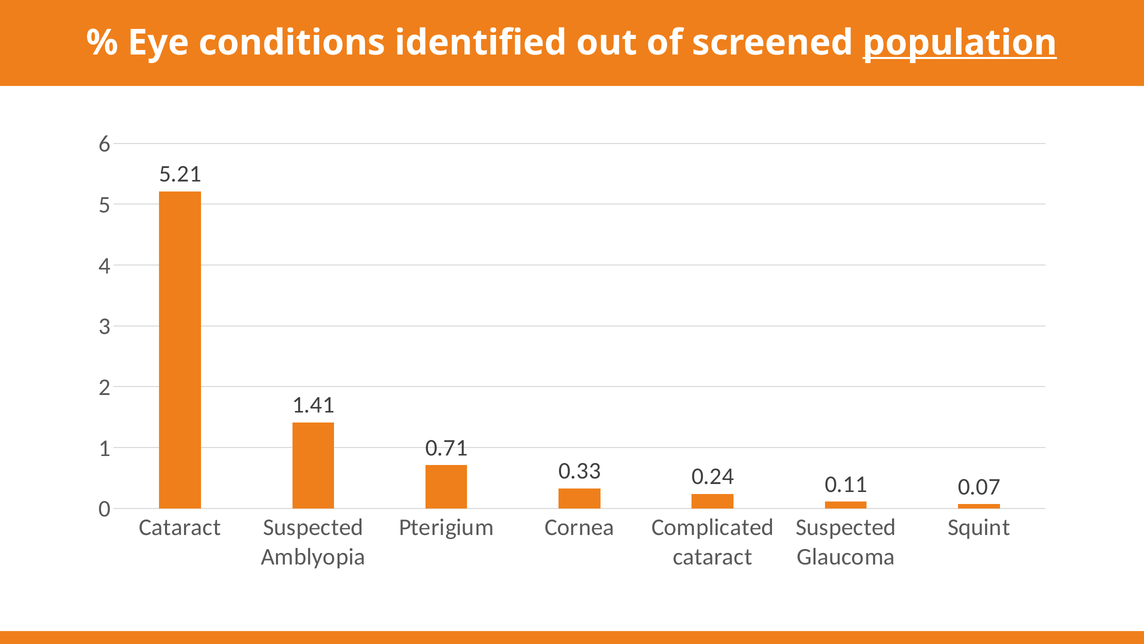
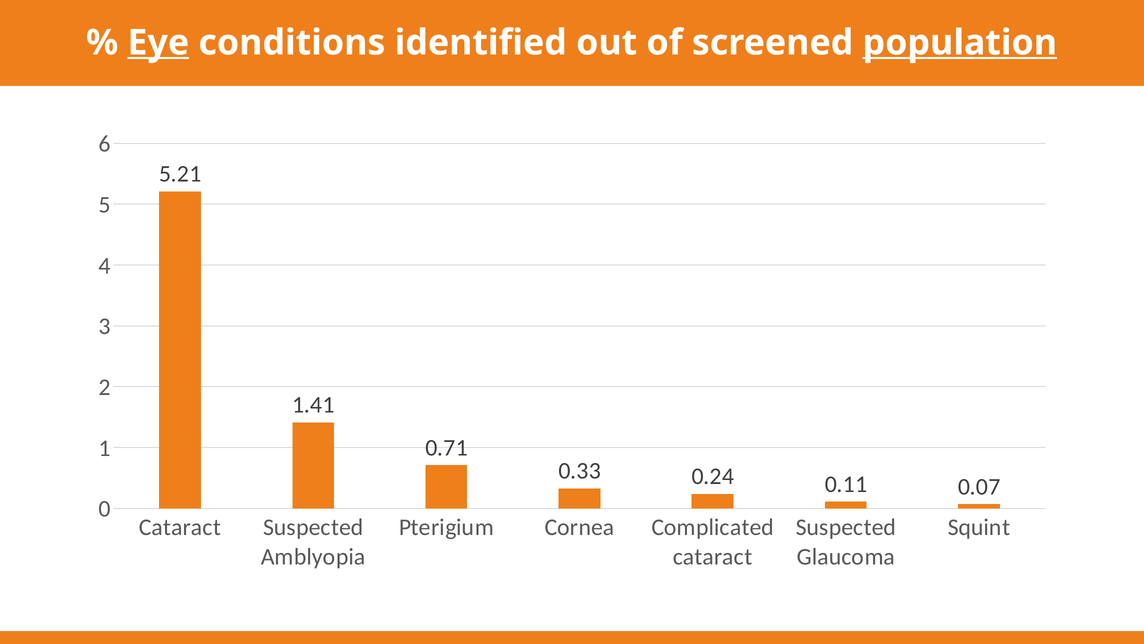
Eye underline: none -> present (158, 43)
